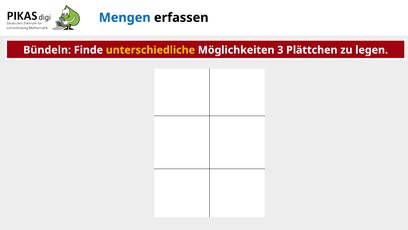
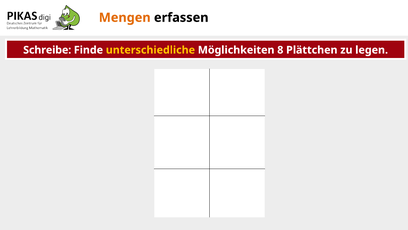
Mengen colour: blue -> orange (125, 18)
Bündeln: Bündeln -> Schreibe (47, 50)
3: 3 -> 8 (280, 50)
